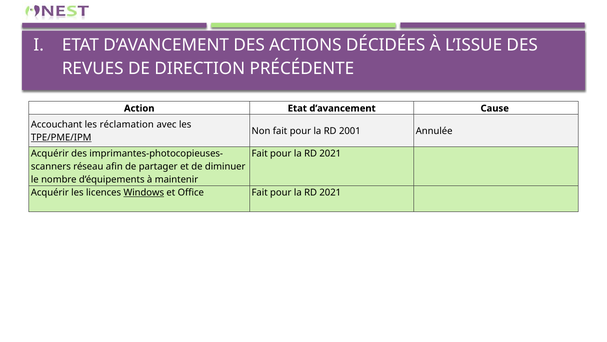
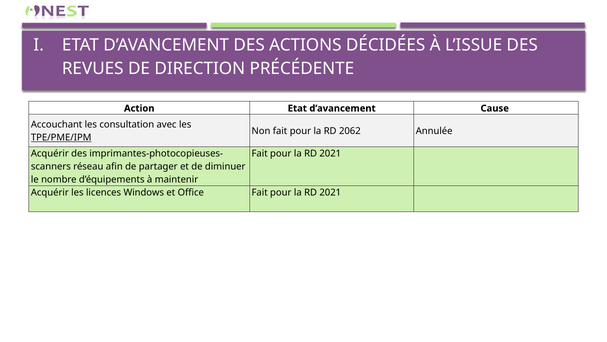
réclamation: réclamation -> consultation (127, 124)
2001: 2001 -> 2062 (350, 131)
Windows underline: present -> none (144, 192)
